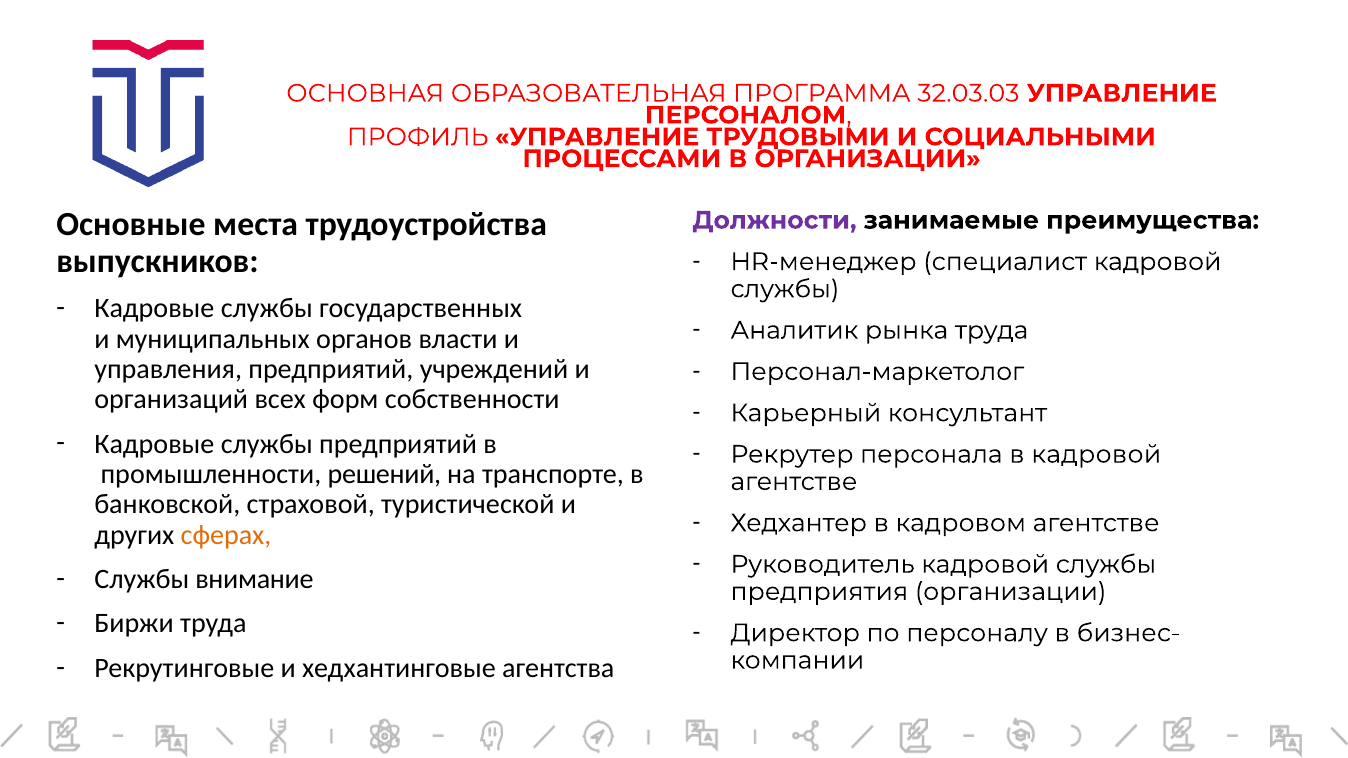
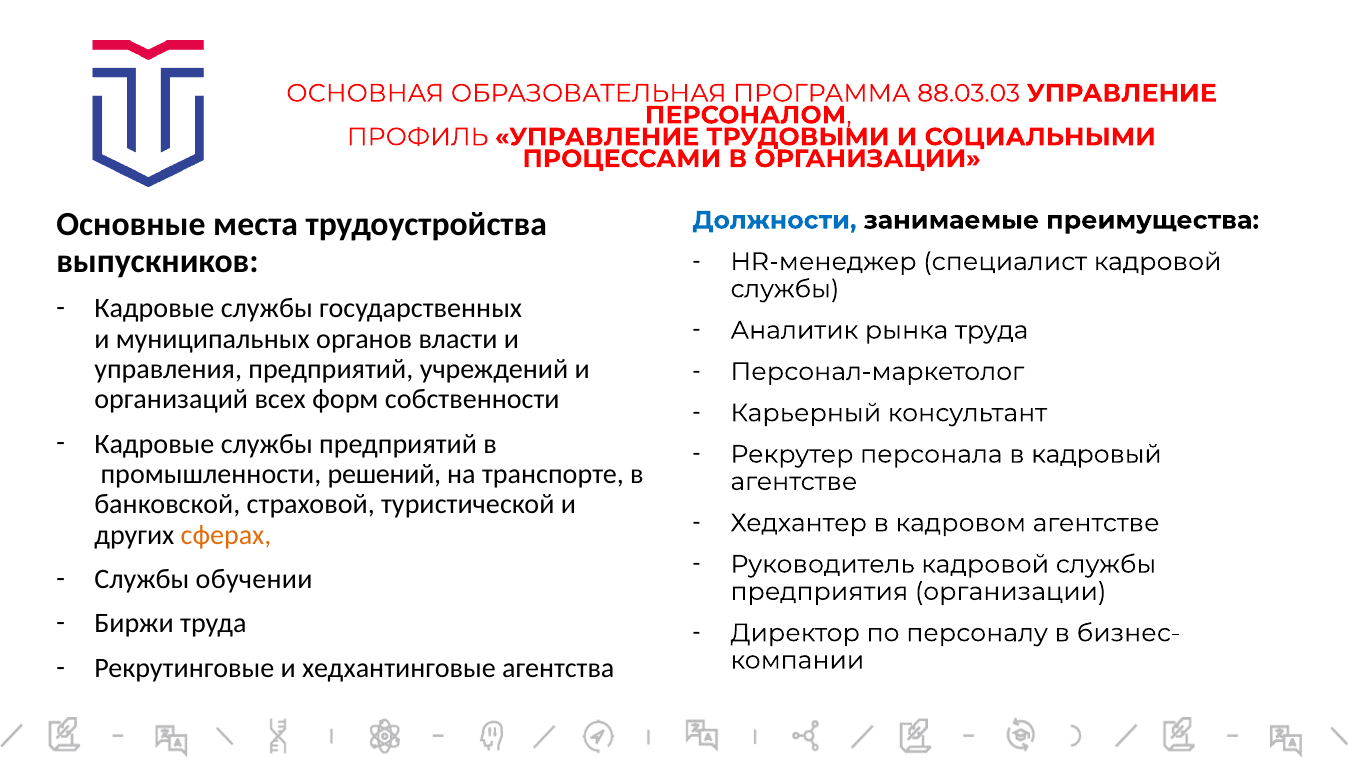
32.03.03: 32.03.03 -> 88.03.03 (969, 93)
Должности colour: purple -> blue (775, 220)
в кадровой: кадровой -> кадровый (1096, 454)
внимание: внимание -> обучении (254, 579)
